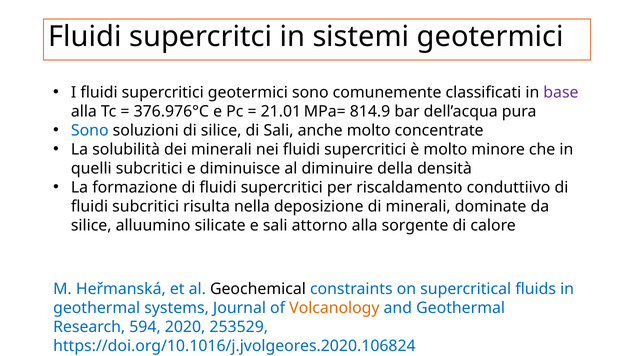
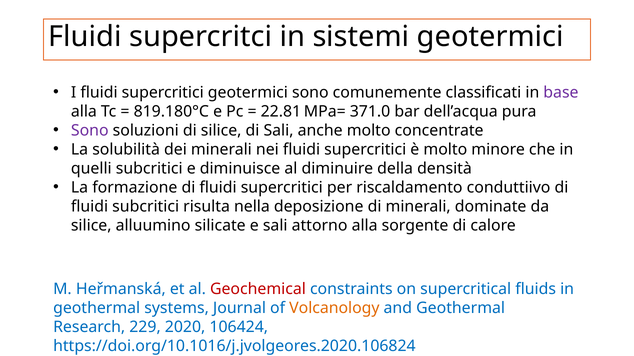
376.976°C: 376.976°C -> 819.180°C (171, 112)
21.01: 21.01 -> 22.81 (281, 112)
814.9: 814.9 -> 371.0 (370, 112)
Sono colour: blue -> purple (90, 131)
Geochemical colour: black -> red (258, 290)
594: 594 -> 229 (145, 328)
253529: 253529 -> 106424 (239, 328)
